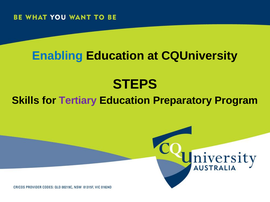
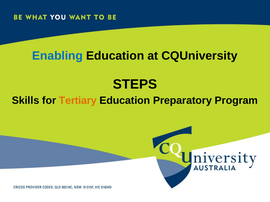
Tertiary colour: purple -> orange (78, 101)
